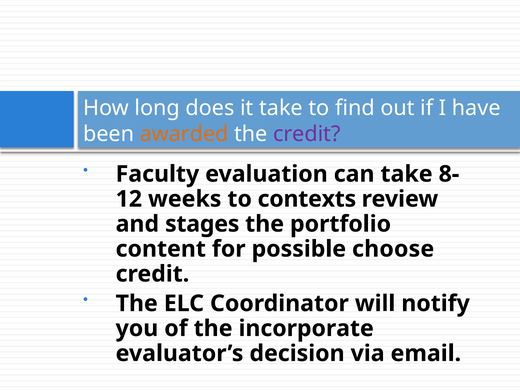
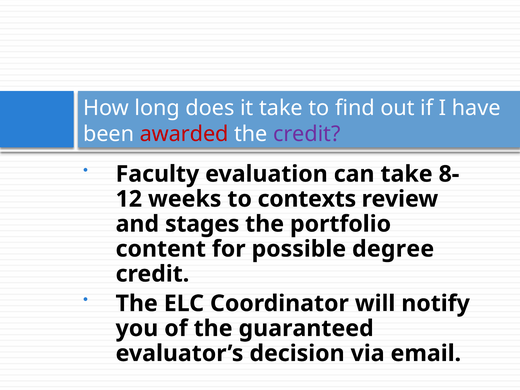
awarded colour: orange -> red (184, 134)
choose: choose -> degree (393, 249)
incorporate: incorporate -> guaranteed (306, 328)
